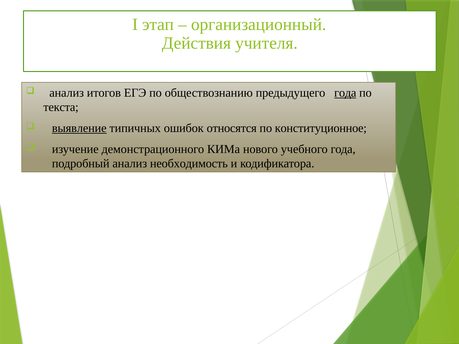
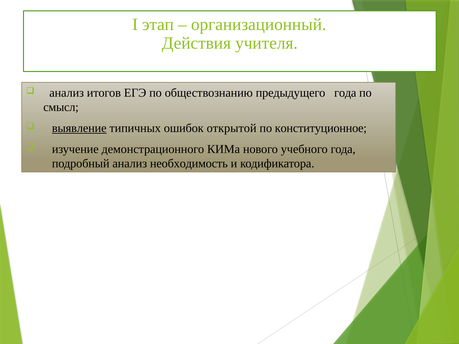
года underline: present -> none (345, 93)
текста: текста -> смысл (61, 107)
относятся: относятся -> открытой (232, 128)
